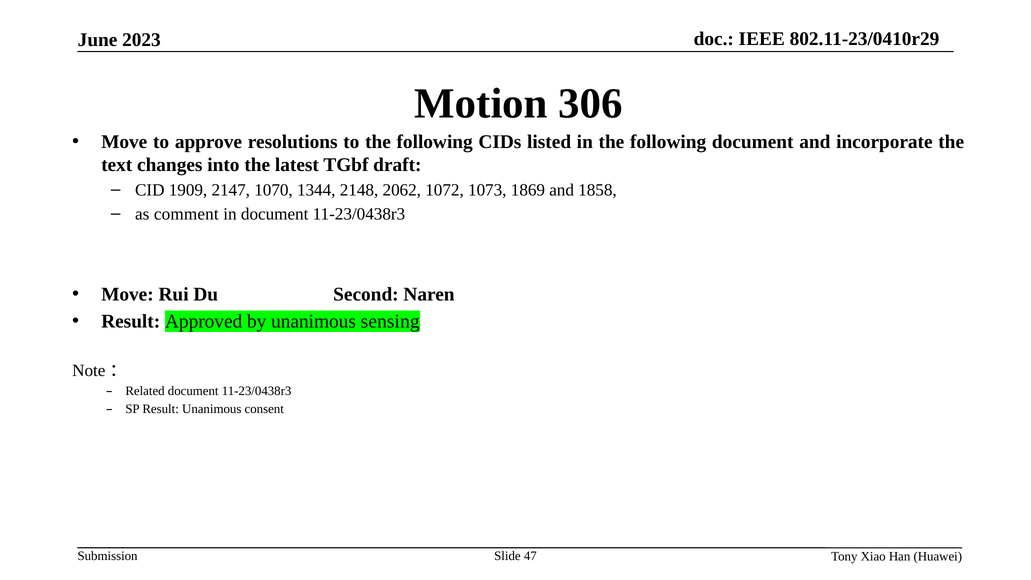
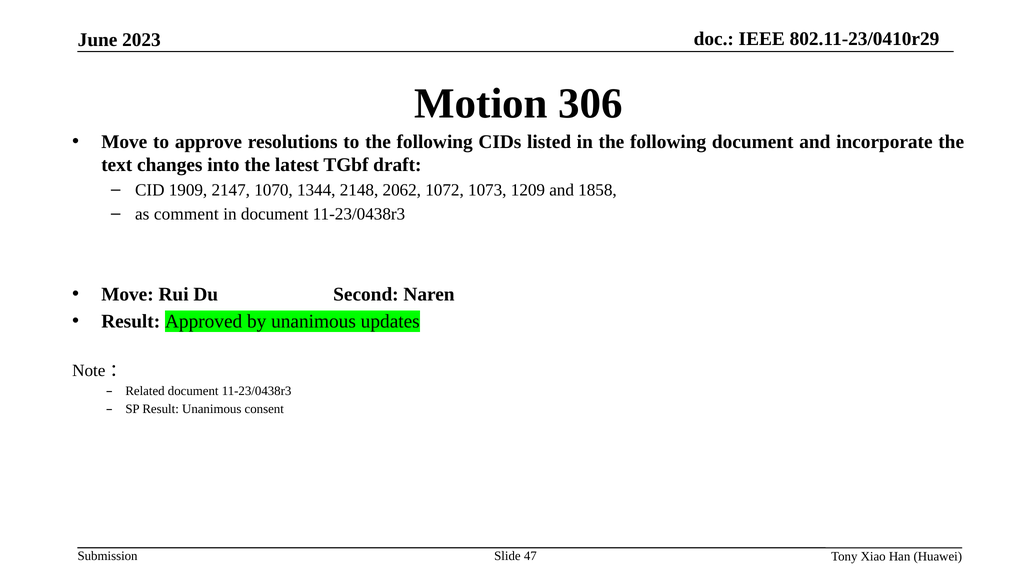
1869: 1869 -> 1209 (528, 190)
sensing: sensing -> updates (390, 321)
